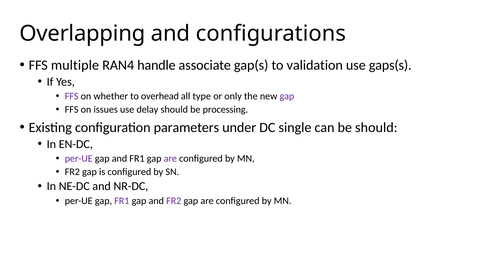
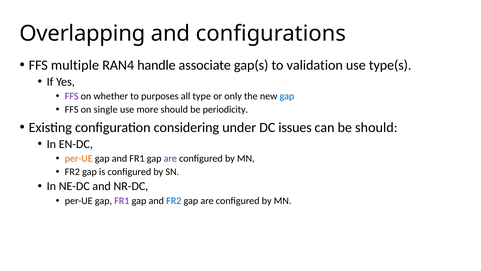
gaps(s: gaps(s -> type(s (390, 65)
overhead: overhead -> purposes (160, 96)
gap colour: purple -> blue (287, 96)
issues: issues -> single (106, 109)
delay: delay -> more (147, 109)
processing: processing -> periodicity (225, 109)
parameters: parameters -> considering (186, 127)
single: single -> issues (295, 127)
per-UE colour: purple -> orange (79, 158)
FR2 colour: purple -> blue (174, 200)
